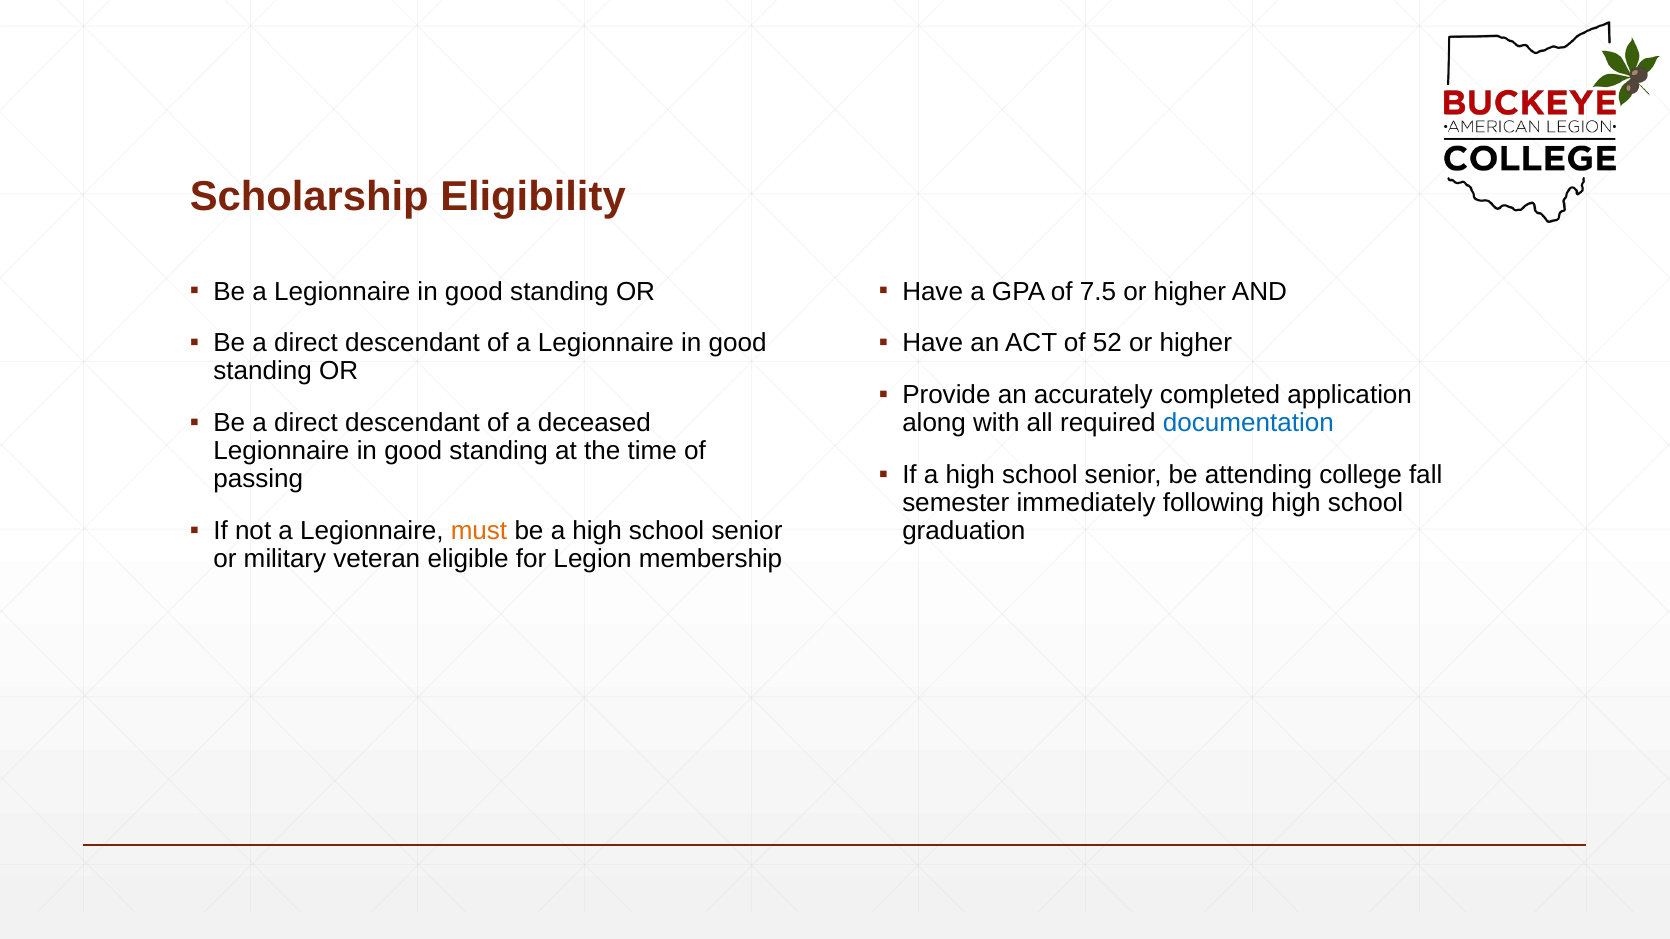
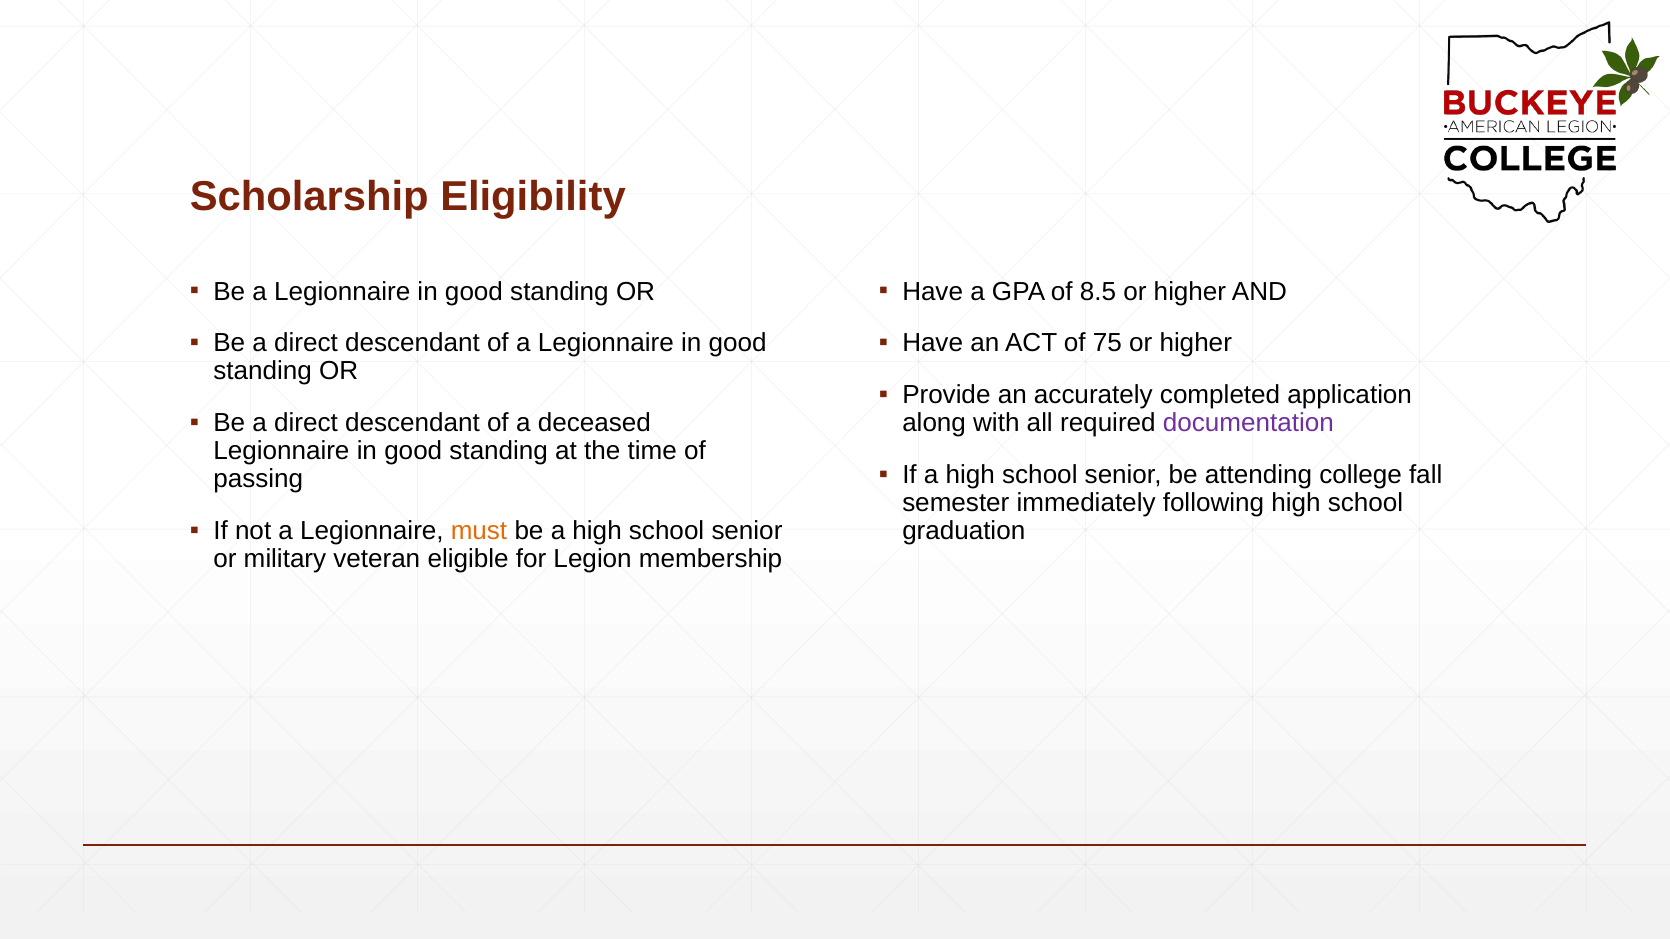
7.5: 7.5 -> 8.5 (1098, 292)
52: 52 -> 75 (1107, 343)
documentation colour: blue -> purple (1248, 423)
